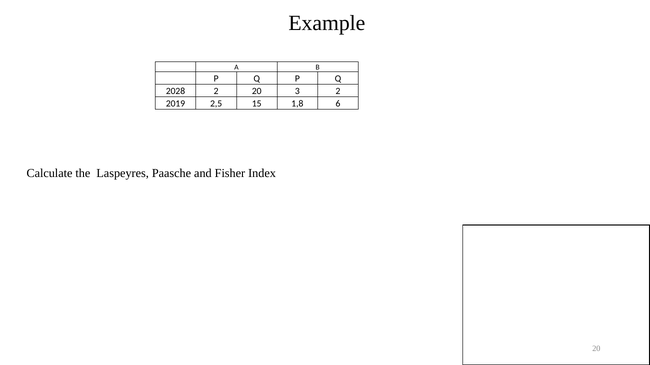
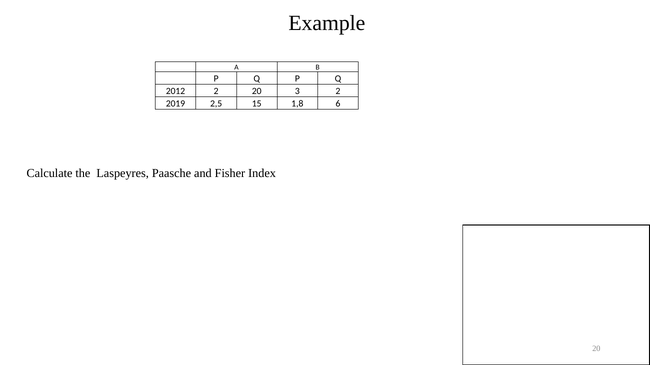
2028: 2028 -> 2012 (175, 91)
